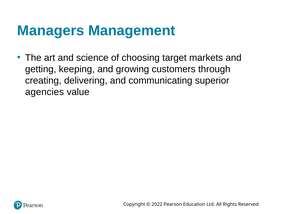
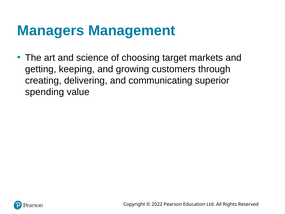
agencies: agencies -> spending (45, 92)
